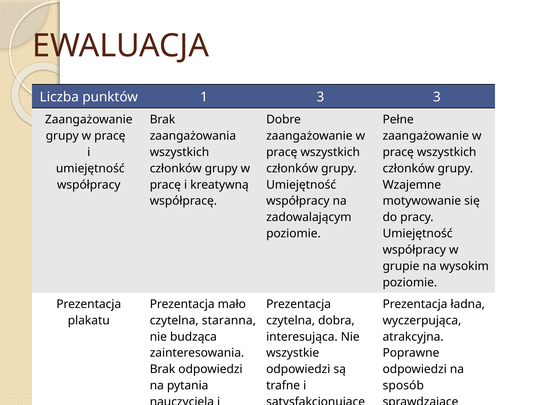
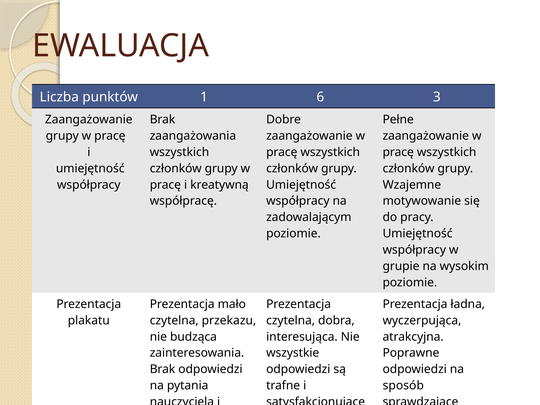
1 3: 3 -> 6 (320, 97)
staranna: staranna -> przekazu (229, 320)
